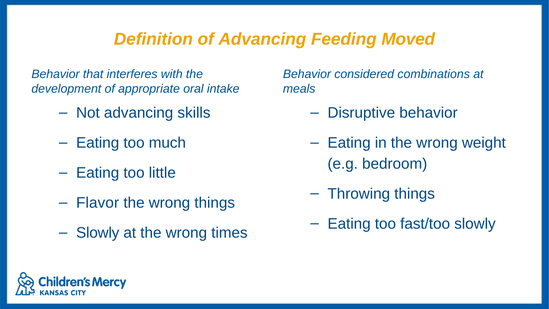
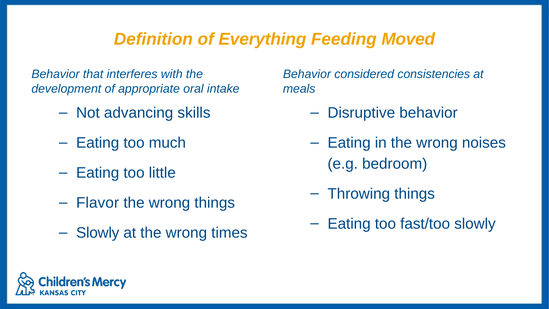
of Advancing: Advancing -> Everything (262, 39)
combinations: combinations -> consistencies (434, 74)
weight: weight -> noises (484, 143)
